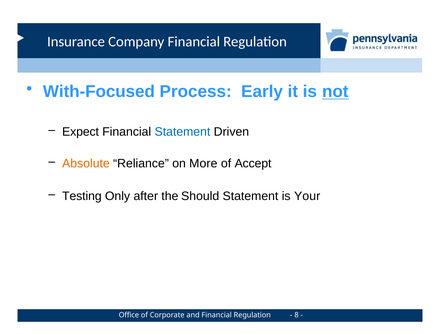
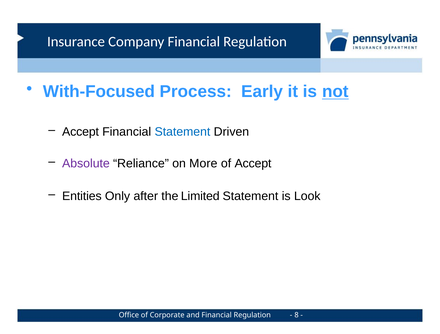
Expect: Expect -> Accept (81, 132)
Absolute colour: orange -> purple (86, 164)
Testing: Testing -> Entities (82, 196)
Should: Should -> Limited (200, 196)
Your: Your -> Look (307, 196)
